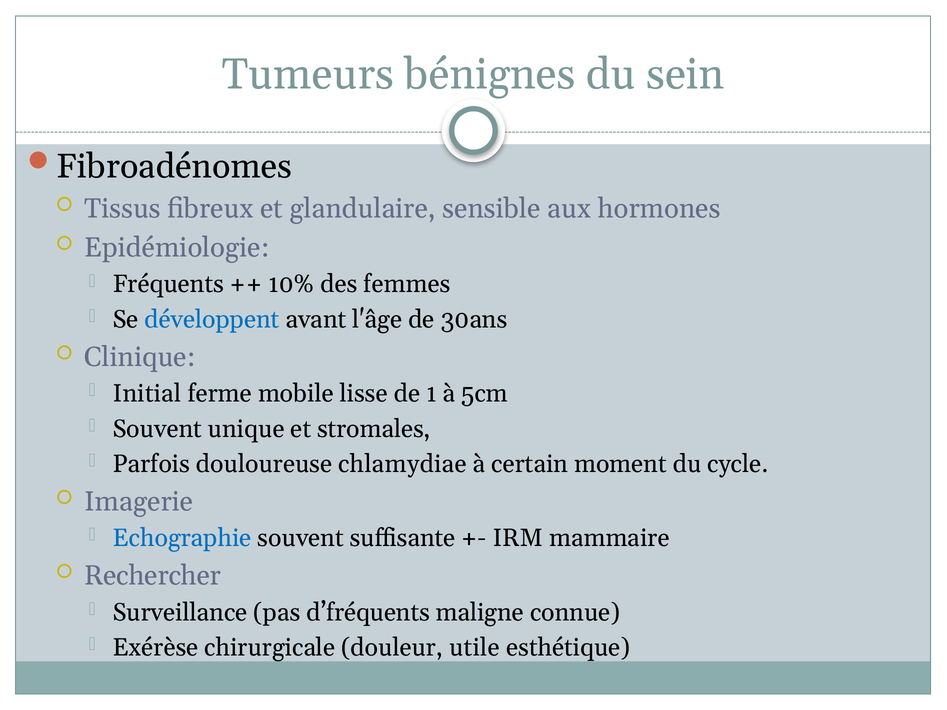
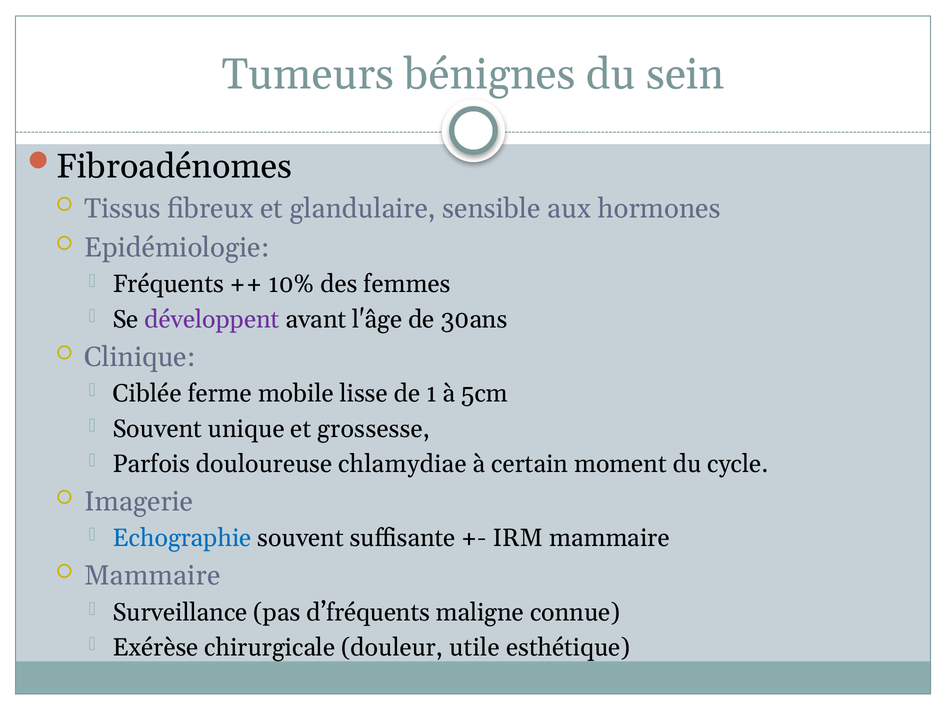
développent colour: blue -> purple (212, 320)
Initial: Initial -> Ciblée (147, 394)
stromales: stromales -> grossesse (374, 429)
Rechercher: Rechercher -> Mammaire (152, 576)
